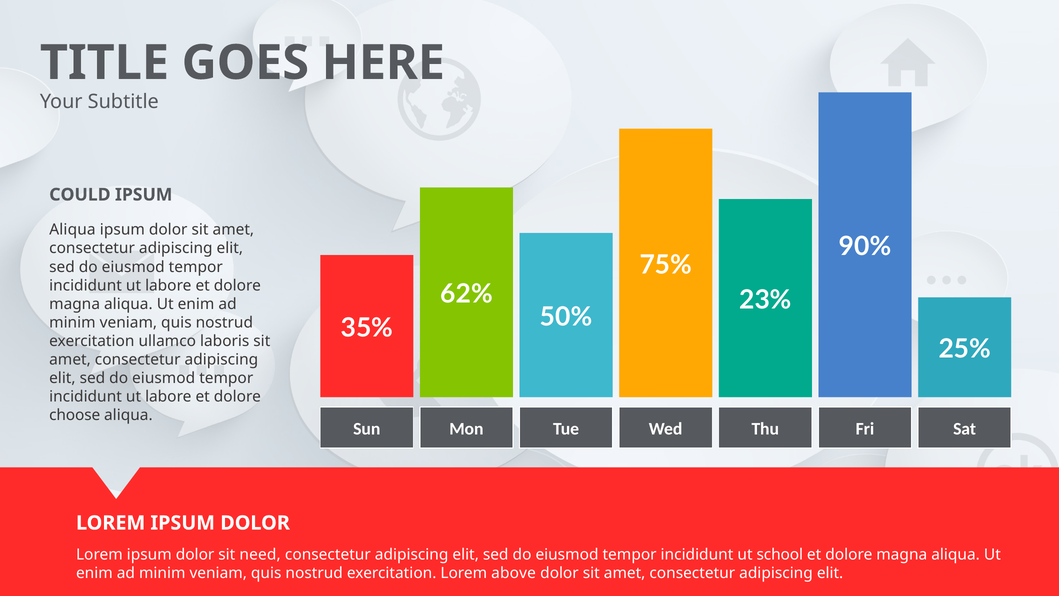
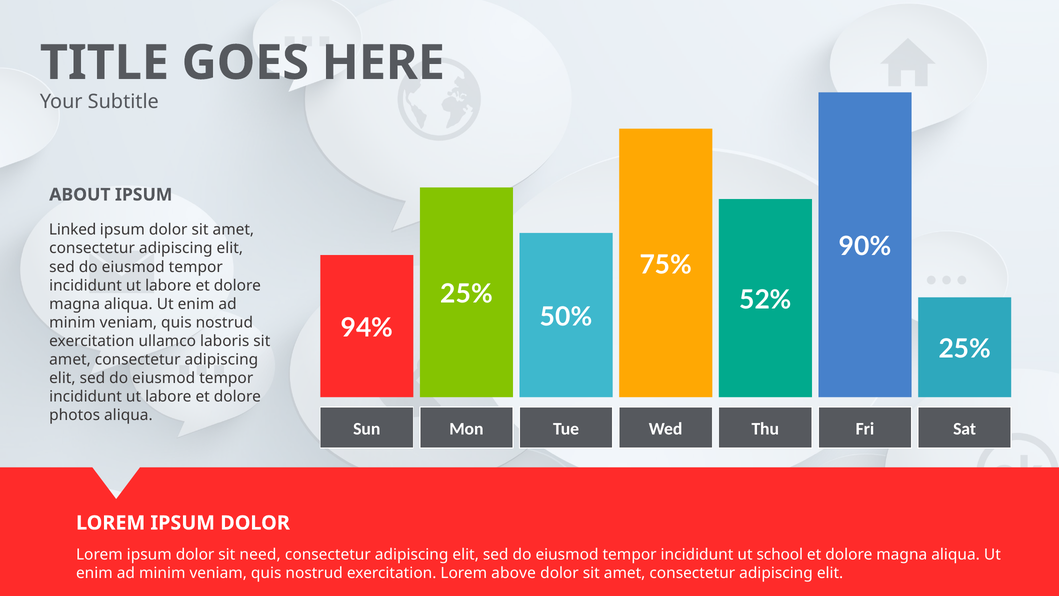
COULD: COULD -> ABOUT (80, 195)
Aliqua: Aliqua -> Linked (73, 230)
62%: 62% -> 25% (467, 294)
23%: 23% -> 52% (765, 300)
35%: 35% -> 94% (367, 328)
choose: choose -> photos (75, 415)
